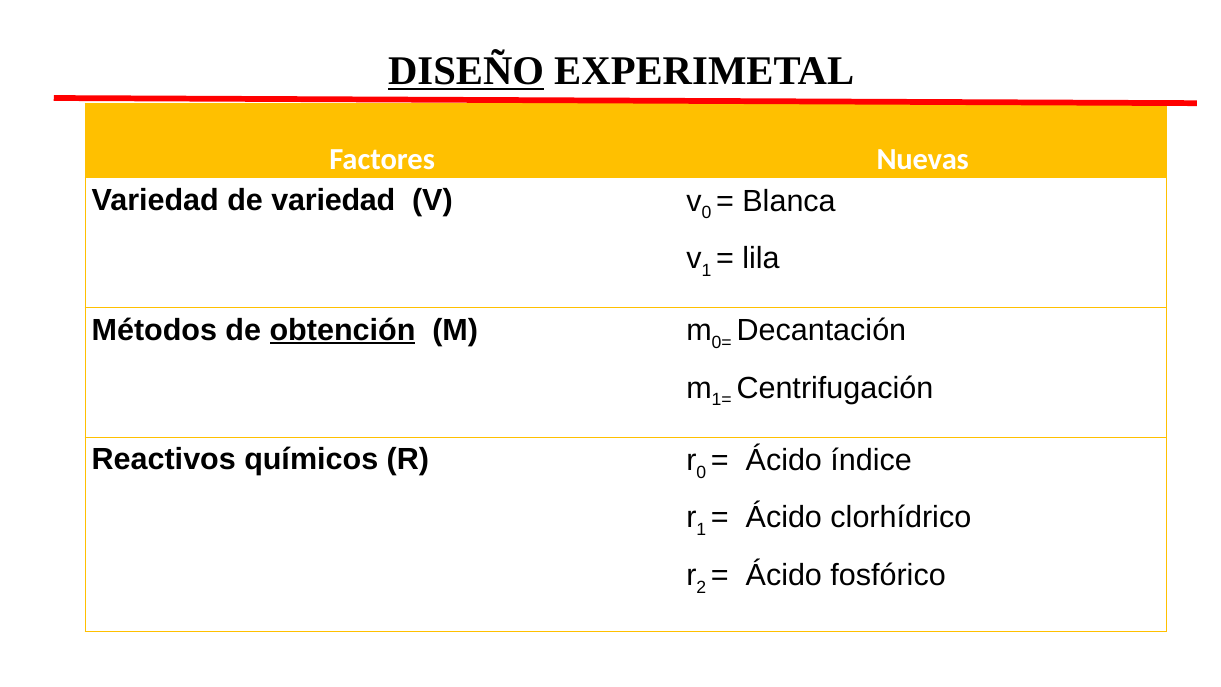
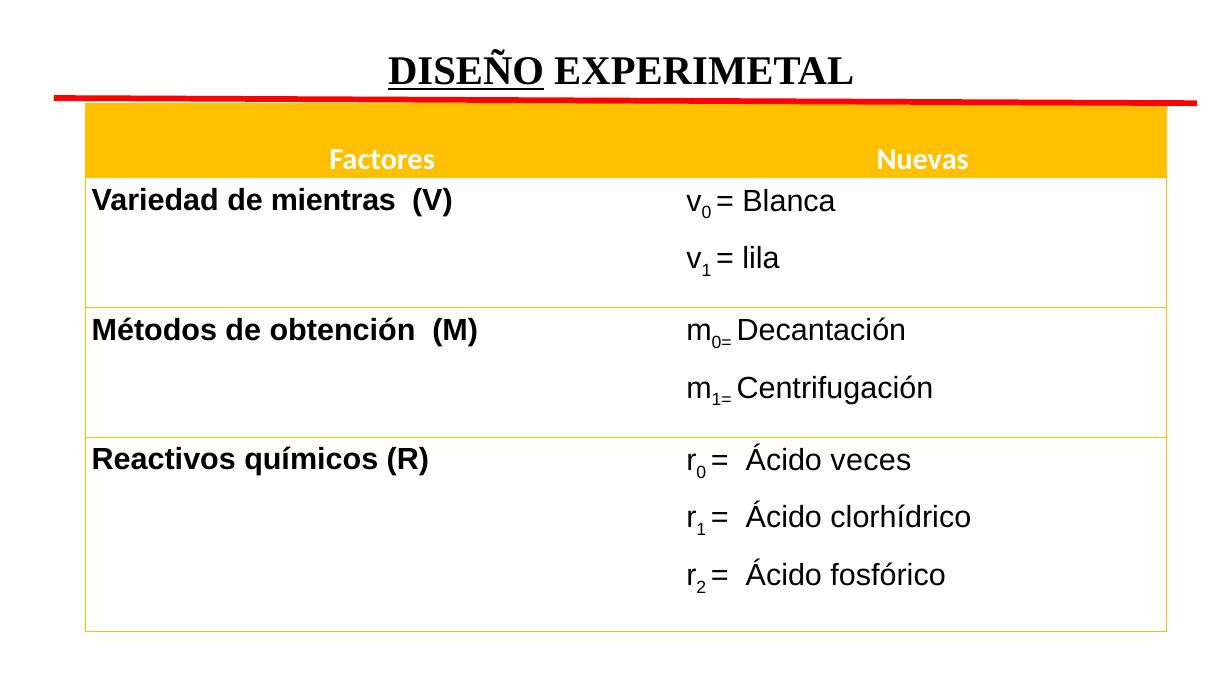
de variedad: variedad -> mientras (333, 200)
obtención underline: present -> none (342, 330)
índice: índice -> veces (871, 460)
